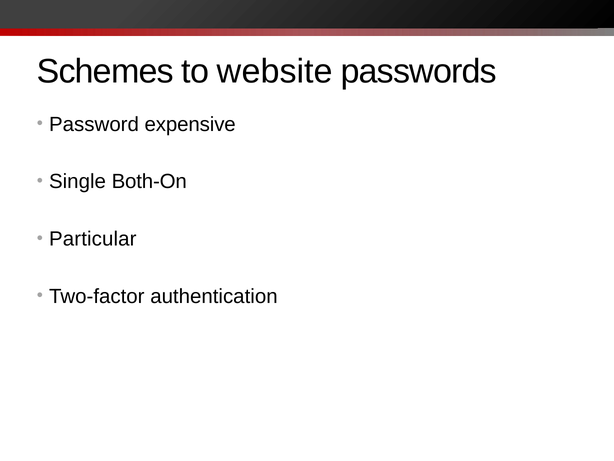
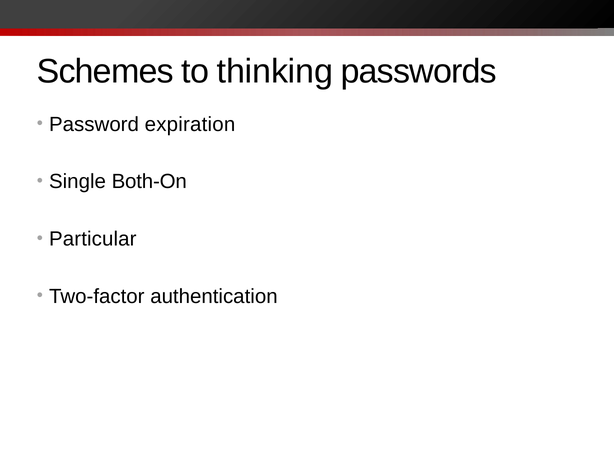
website: website -> thinking (275, 71)
expensive: expensive -> expiration (190, 124)
